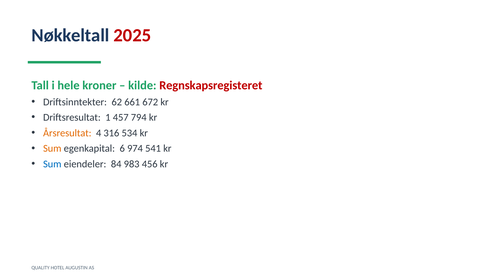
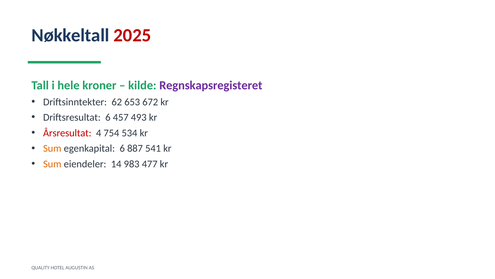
Regnskapsregisteret colour: red -> purple (211, 85)
661: 661 -> 653 (132, 102)
Driftsresultat 1: 1 -> 6 (108, 117)
794: 794 -> 493 (139, 117)
Årsresultat colour: orange -> red (67, 133)
316: 316 -> 754 (111, 133)
974: 974 -> 887 (135, 148)
Sum colour: blue -> orange (52, 164)
84: 84 -> 14 (116, 164)
456: 456 -> 477 (150, 164)
